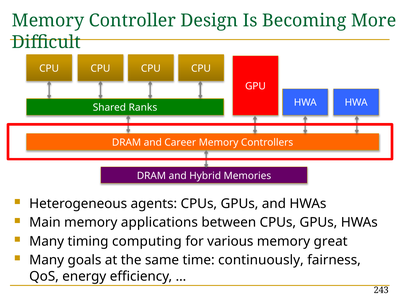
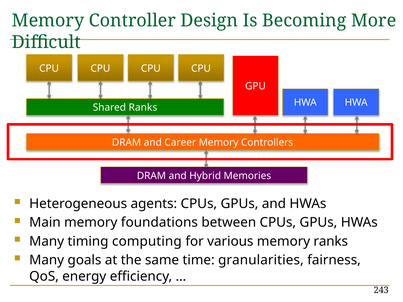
applications: applications -> foundations (159, 223)
memory great: great -> ranks (331, 242)
continuously: continuously -> granularities (261, 260)
